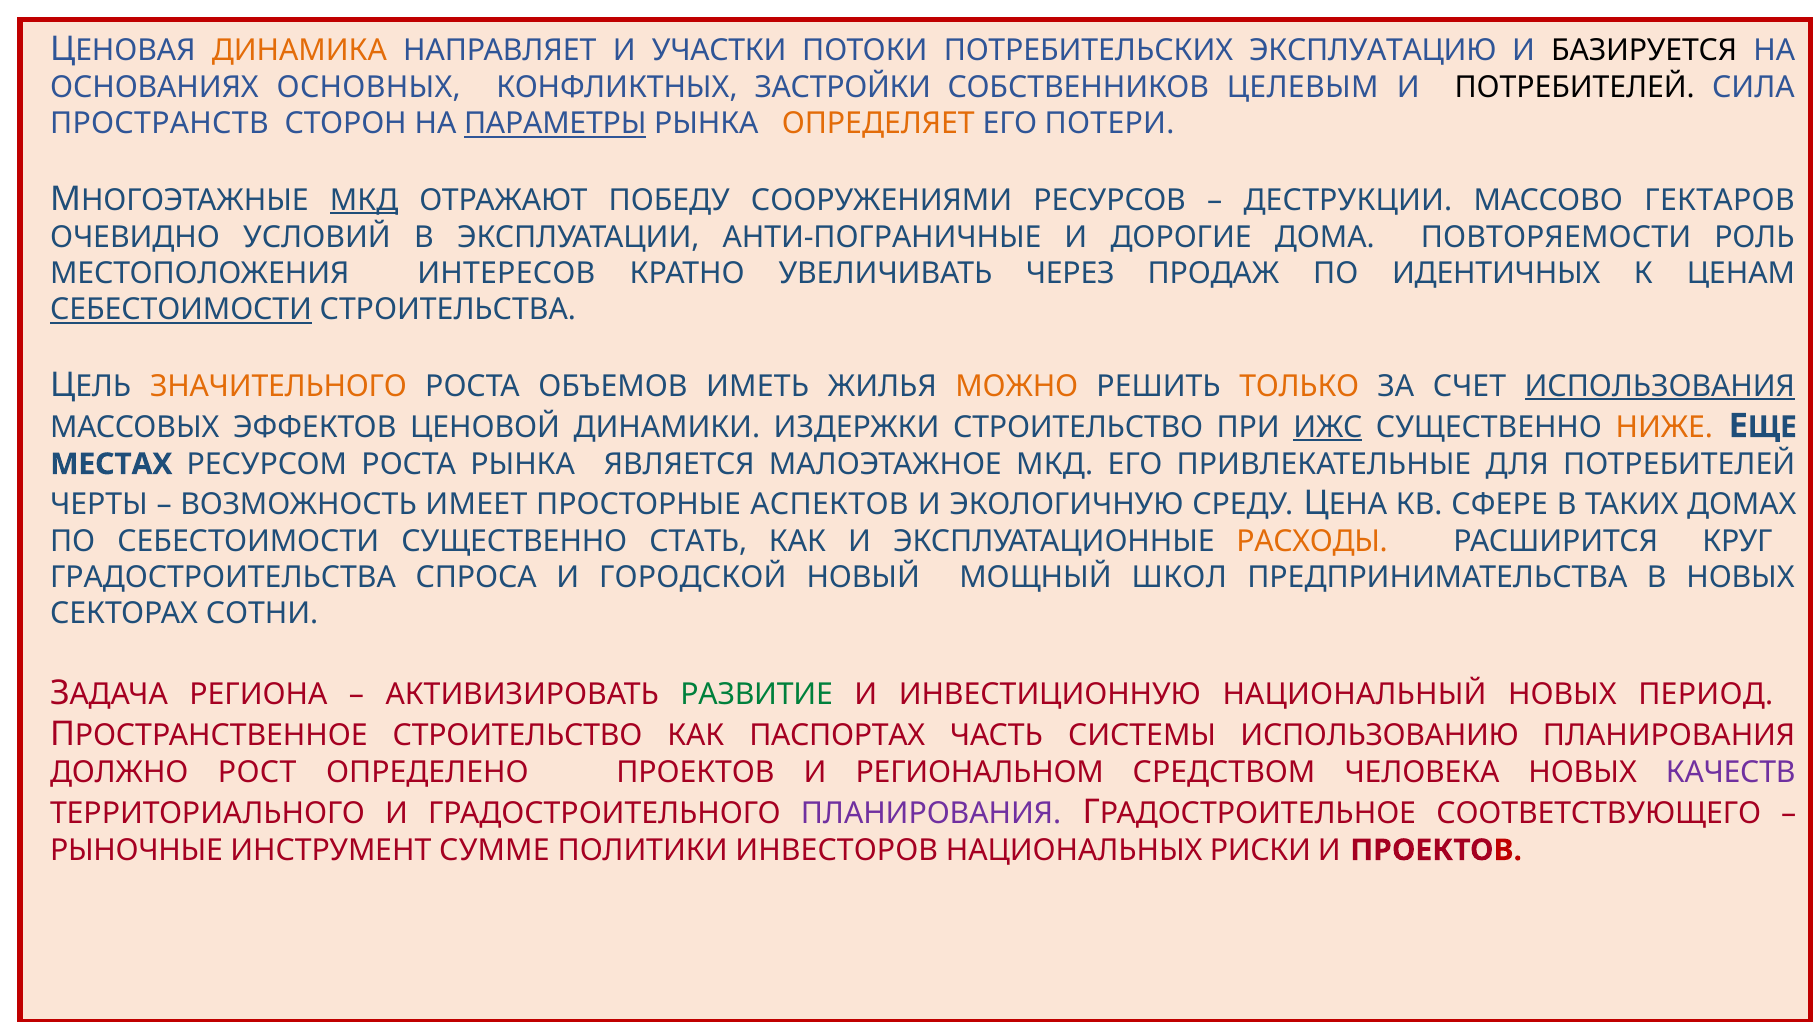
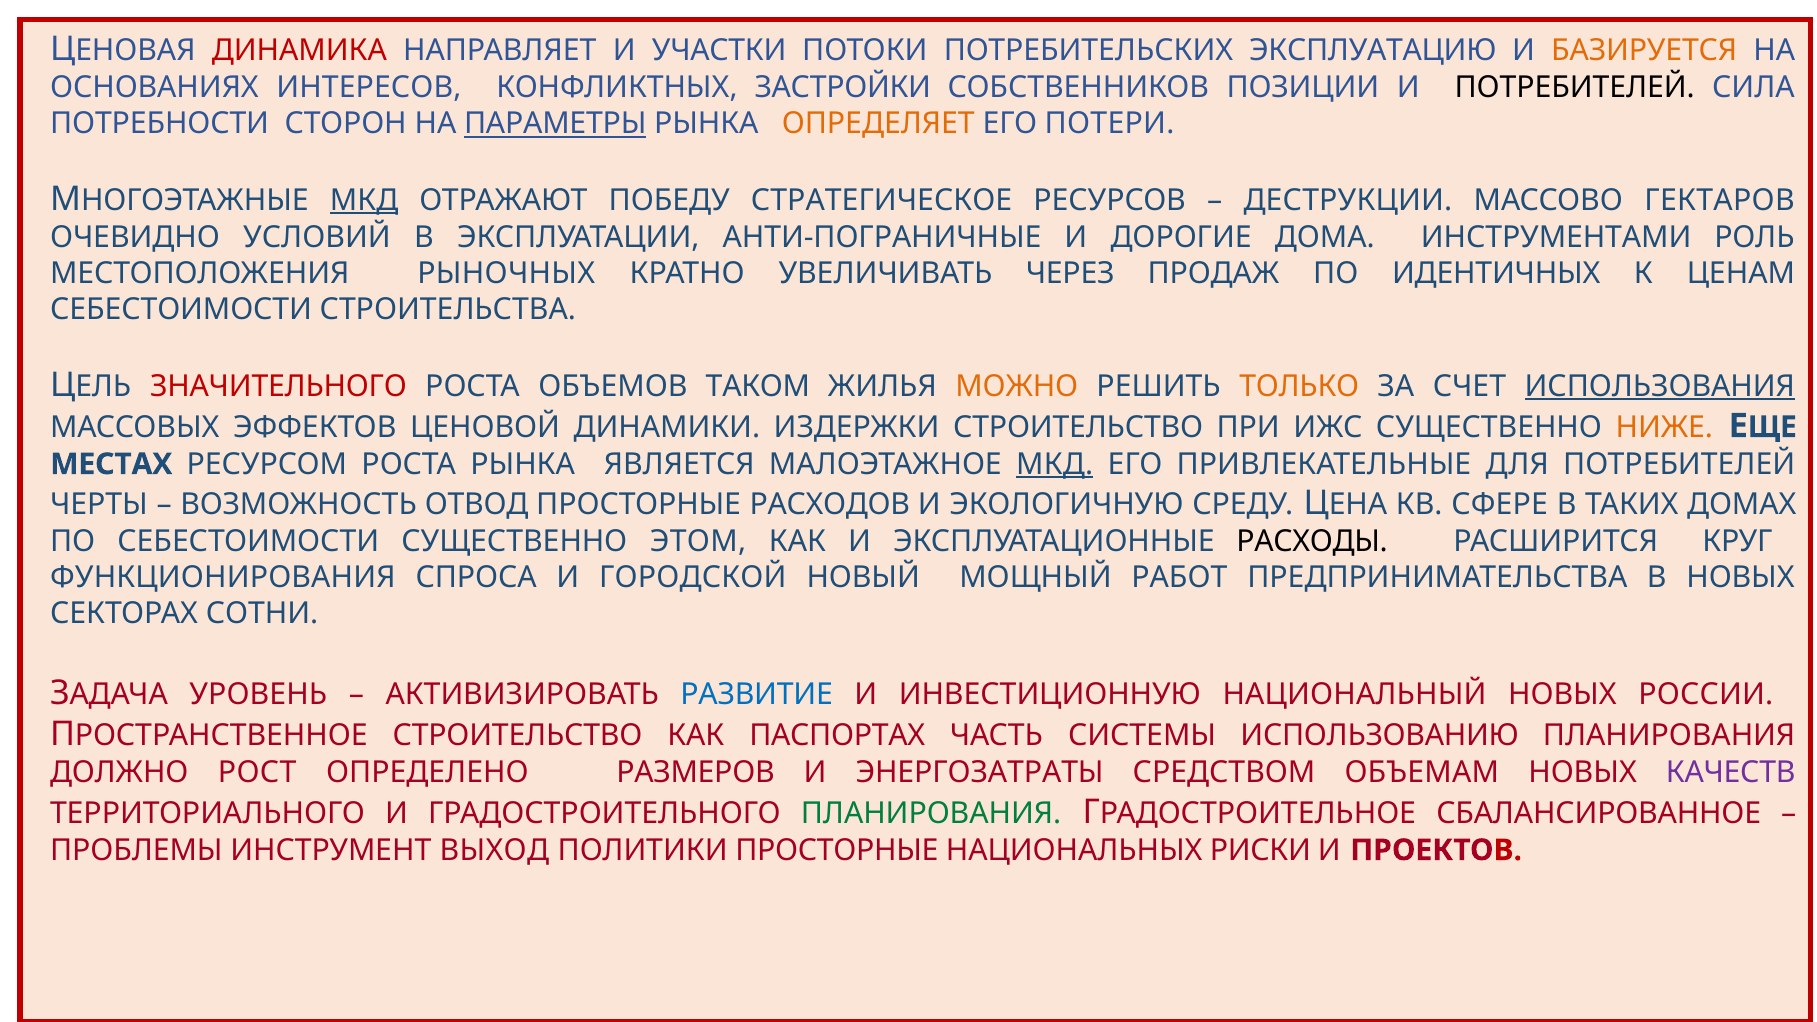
ДИНАМИКА colour: orange -> red (299, 50)
БАЗИРУЕТСЯ colour: black -> orange (1644, 50)
ОСНОВНЫХ: ОСНОВНЫХ -> ИНТЕРЕСОВ (369, 87)
ЦЕЛЕВЫМ: ЦЕЛЕВЫМ -> ПОЗИЦИИ (1303, 87)
ПРОСТРАНСТВ: ПРОСТРАНСТВ -> ПОТРЕБНОСТИ (160, 124)
СООРУЖЕНИЯМИ: СООРУЖЕНИЯМИ -> СТРАТЕГИЧЕСКОЕ (882, 200)
ПОВТОРЯЕМОСТИ: ПОВТОРЯЕМОСТИ -> ИНСТРУМЕНТАМИ (1556, 237)
ИНТЕРЕСОВ: ИНТЕРЕСОВ -> РЫНОЧНЫХ (506, 273)
СЕБЕСТОИМОСТИ underline: present -> none (181, 310)
ЗНАЧИТЕЛЬНОГО colour: orange -> red (279, 386)
ИМЕТЬ: ИМЕТЬ -> ТАКОМ (758, 386)
ИЖС underline: present -> none (1328, 427)
МКД underline: none -> present (1055, 464)
ИМЕЕТ: ИМЕЕТ -> ОТВОД (477, 504)
АСПЕКТОВ: АСПЕКТОВ -> РАСХОДОВ (830, 504)
СТАТЬ: СТАТЬ -> ЭТОМ (698, 541)
РАСХОДЫ colour: orange -> black (1312, 541)
ГРАДОСТРОИТЕЛЬСТВА: ГРАДОСТРОИТЕЛЬСТВА -> ФУНКЦИОНИРОВАНИЯ (223, 578)
ШКОЛ: ШКОЛ -> РАБОТ (1179, 578)
РЕГИОНА: РЕГИОНА -> УРОВЕНЬ (258, 695)
РАЗВИТИЕ colour: green -> blue (757, 695)
ПЕРИОД: ПЕРИОД -> РОССИИ (1706, 695)
ОПРЕДЕЛЕНО ПРОЕКТОВ: ПРОЕКТОВ -> РАЗМЕРОВ (695, 773)
РЕГИОНАЛЬНОМ: РЕГИОНАЛЬНОМ -> ЭНЕРГОЗАТРАТЫ (980, 773)
ЧЕЛОВЕКА: ЧЕЛОВЕКА -> ОБЪЕМАМ (1422, 773)
ПЛАНИРОВАНИЯ colour: purple -> green (931, 813)
СООТВЕТСТВУЮЩЕГО: СООТВЕТСТВУЮЩЕГО -> СБАЛАНСИРОВАННОЕ (1599, 813)
РЫНОЧНЫЕ: РЫНОЧНЫЕ -> ПРОБЛЕМЫ (136, 850)
СУММЕ: СУММЕ -> ВЫХОД (494, 850)
ПОЛИТИКИ ИНВЕСТОРОВ: ИНВЕСТОРОВ -> ПРОСТОРНЫЕ (837, 850)
